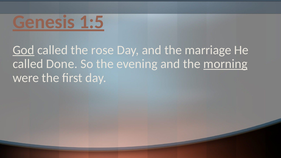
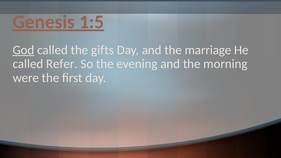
rose: rose -> gifts (102, 50)
Done: Done -> Refer (62, 64)
morning underline: present -> none (225, 64)
